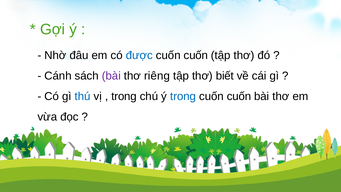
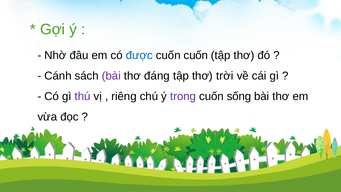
riêng: riêng -> đáng (157, 76)
biết: biết -> trời (225, 76)
thú colour: blue -> purple (83, 96)
trong: trong -> riêng (124, 96)
trong colour: blue -> purple (183, 96)
cuốn: cuốn -> sống (239, 96)
